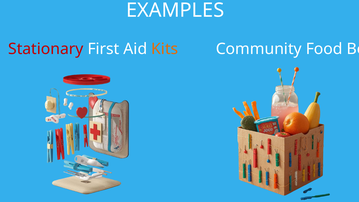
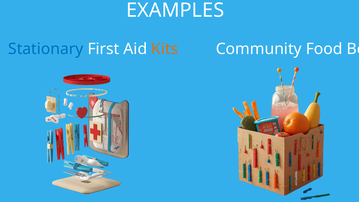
Stationary colour: red -> blue (46, 49)
